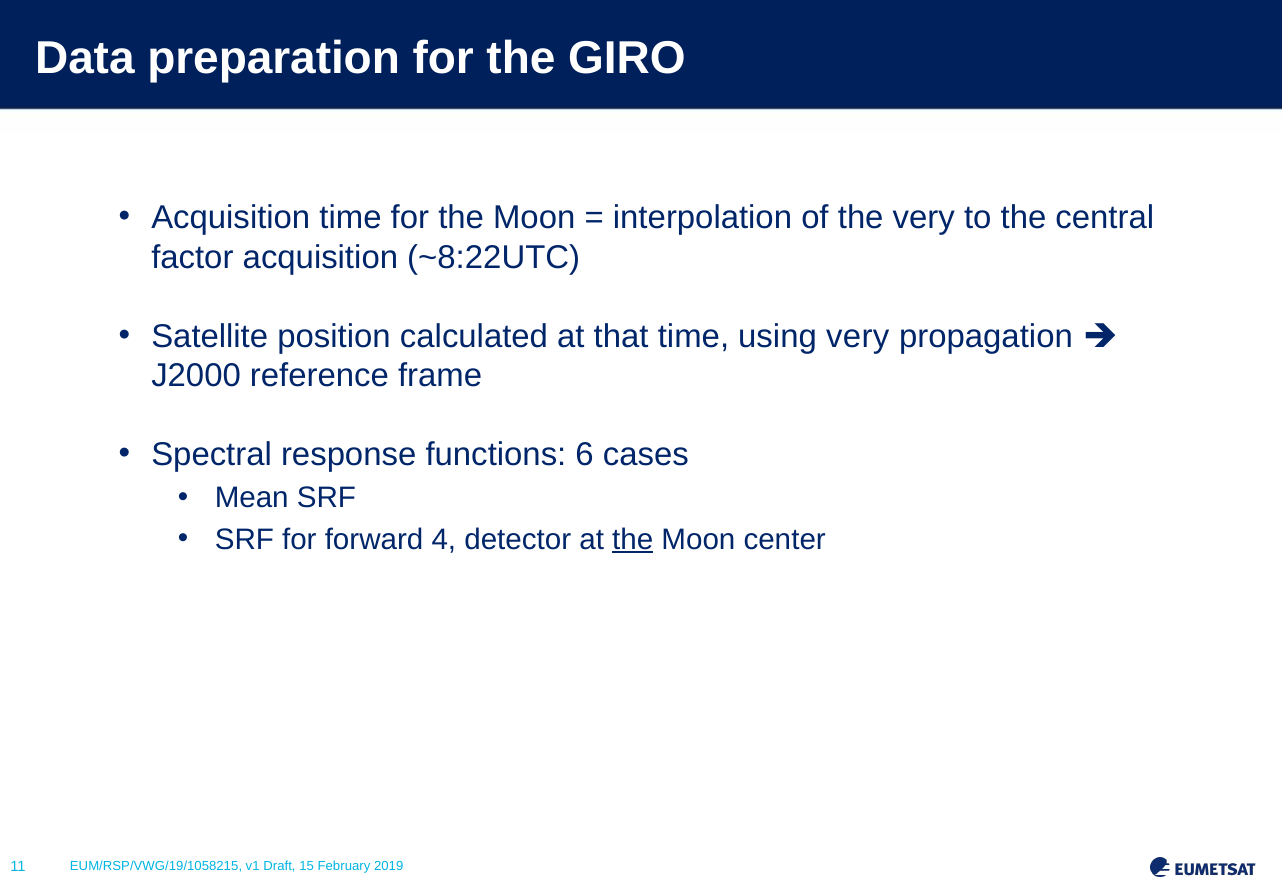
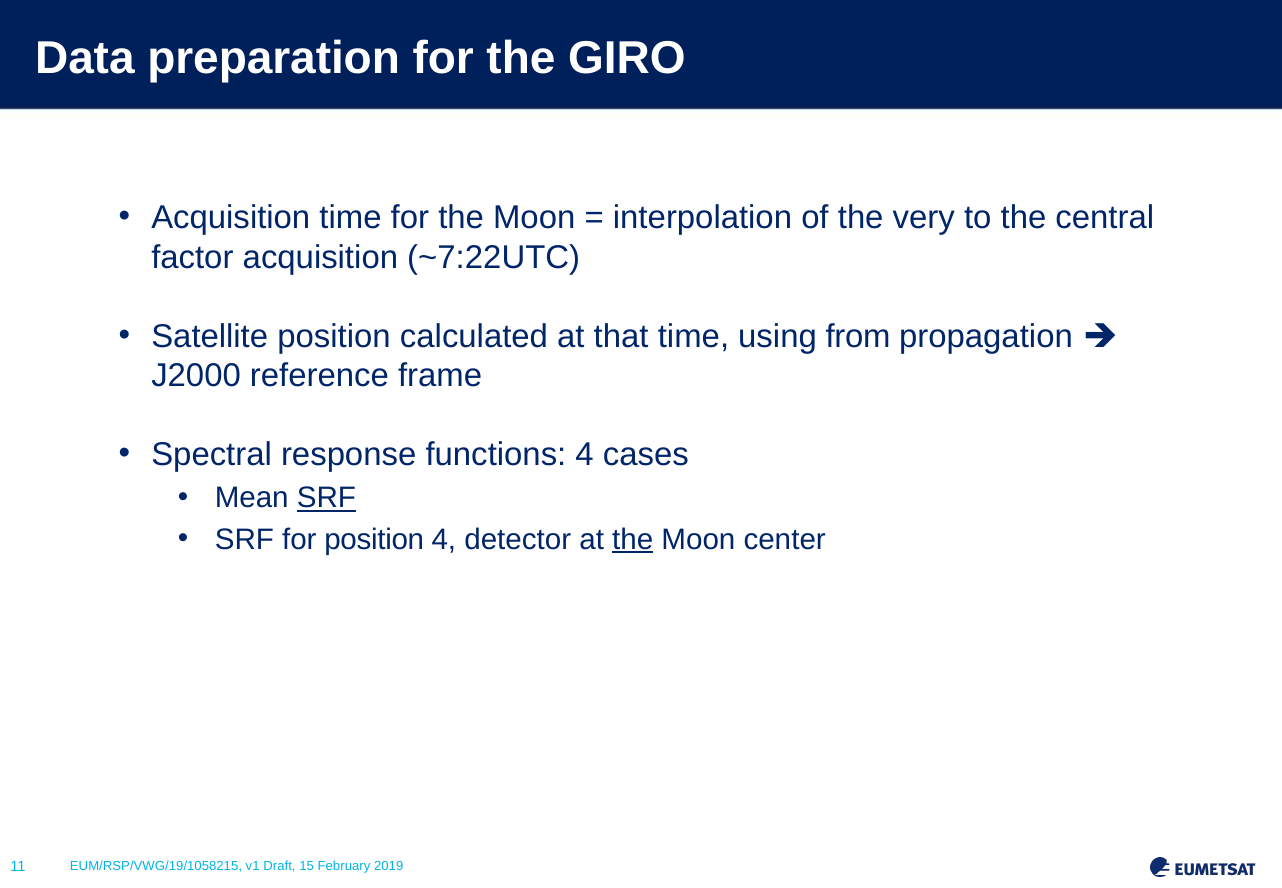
~8:22UTC: ~8:22UTC -> ~7:22UTC (494, 257)
using very: very -> from (858, 336)
functions 6: 6 -> 4 (585, 455)
SRF underline: none -> present (326, 498)
for forward: forward -> position (374, 539)
